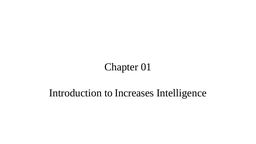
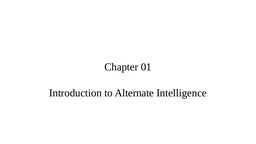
Increases: Increases -> Alternate (134, 93)
